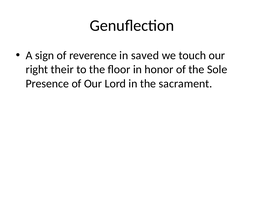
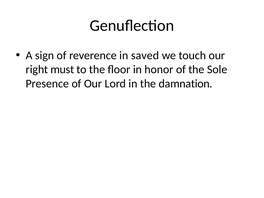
their: their -> must (62, 69)
sacrament: sacrament -> damnation (186, 84)
